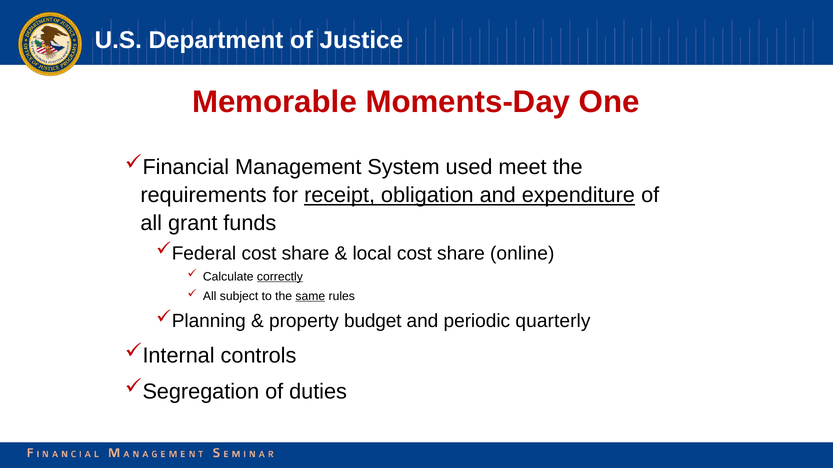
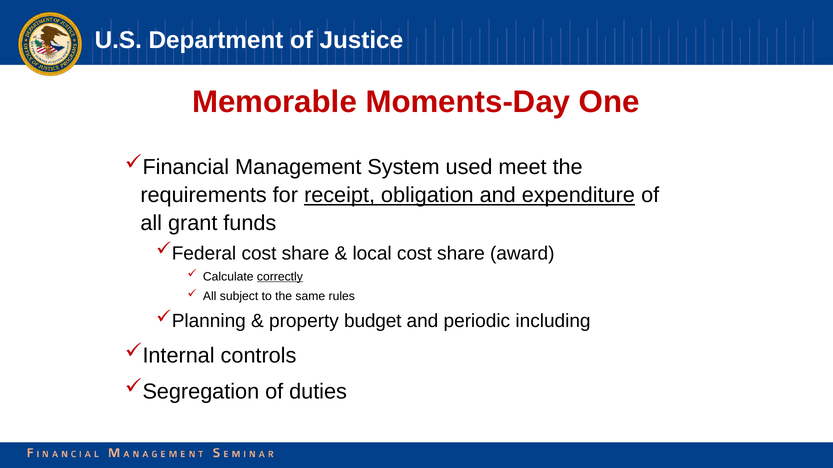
online: online -> award (522, 254)
same underline: present -> none (310, 296)
quarterly: quarterly -> including (553, 321)
